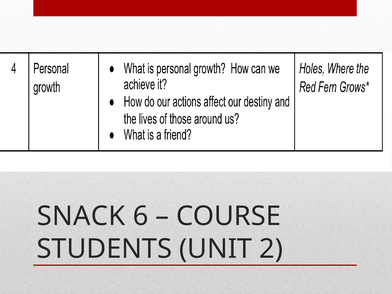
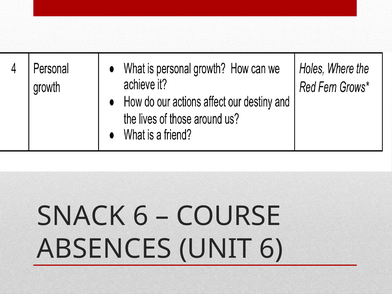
STUDENTS: STUDENTS -> ABSENCES (104, 249)
UNIT 2: 2 -> 6 (271, 249)
